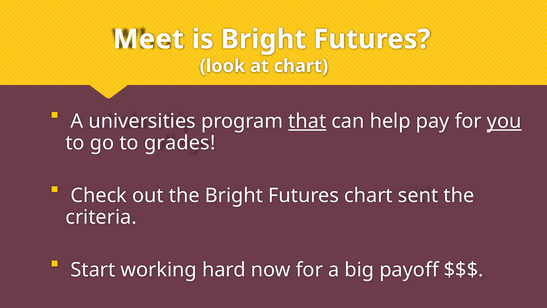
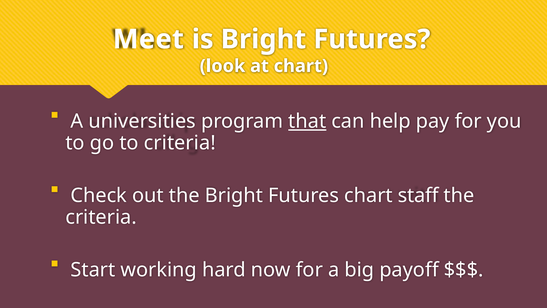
you underline: present -> none (504, 121)
to grades: grades -> criteria (180, 143)
sent: sent -> staff (418, 195)
